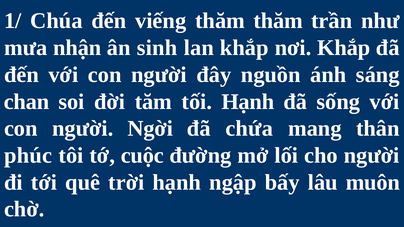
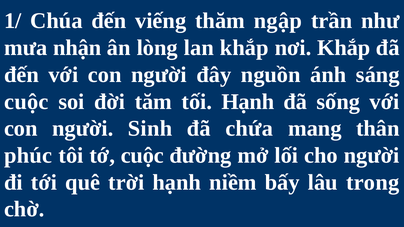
thăm thăm: thăm -> ngập (278, 21)
sinh: sinh -> lòng (157, 48)
chan: chan -> cuộc (26, 102)
Ngời: Ngời -> Sinh (150, 129)
ngập: ngập -> niềm (233, 183)
muôn: muôn -> trong (373, 183)
